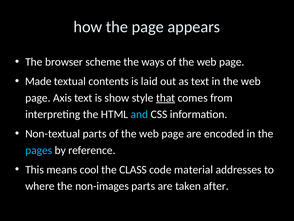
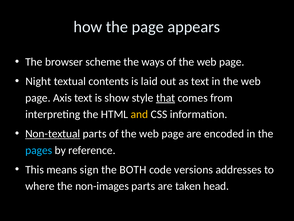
Made: Made -> Night (38, 81)
and colour: light blue -> yellow (139, 114)
Non-textual underline: none -> present (53, 133)
cool: cool -> sign (89, 169)
CLASS: CLASS -> BOTH (133, 169)
material: material -> versions (194, 169)
after: after -> head (216, 186)
